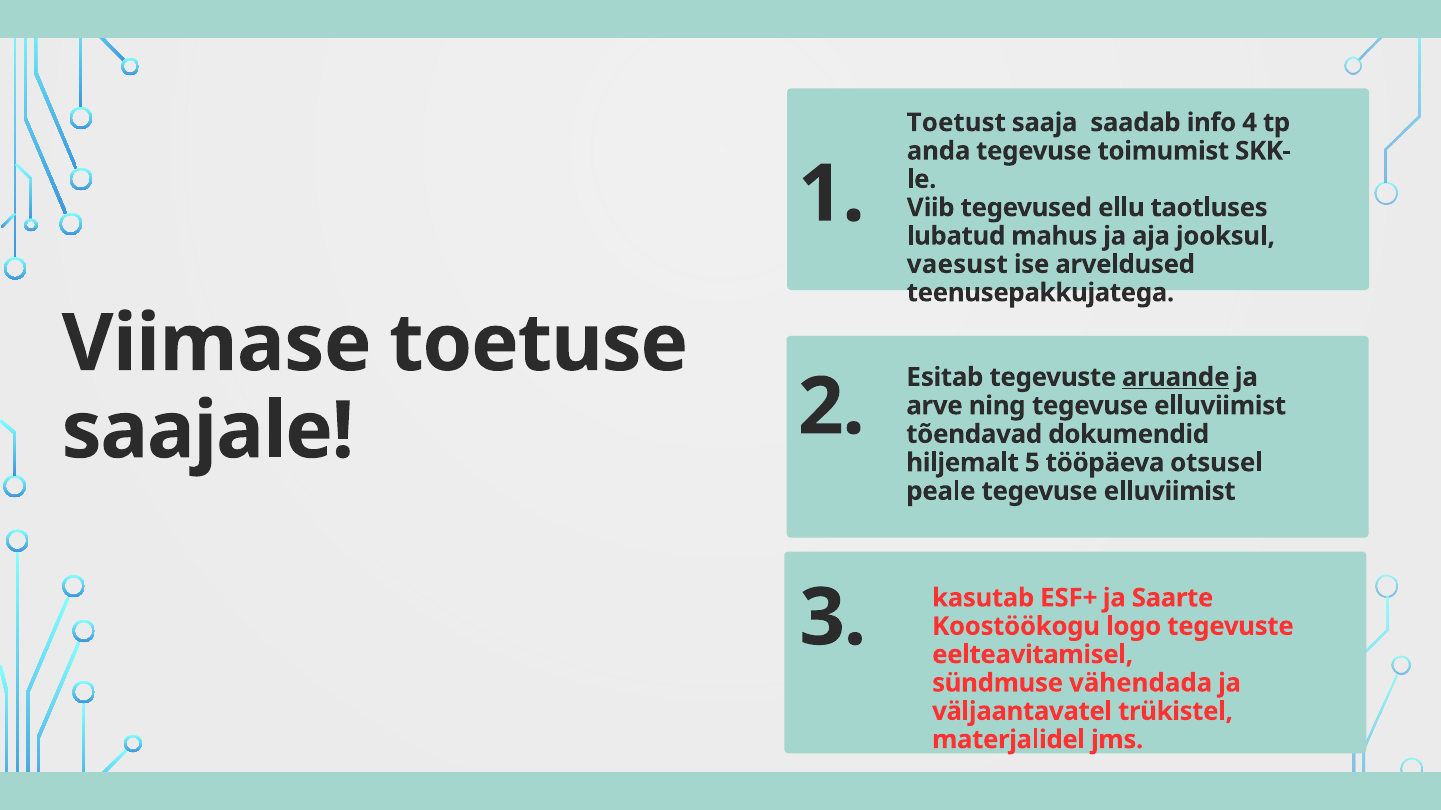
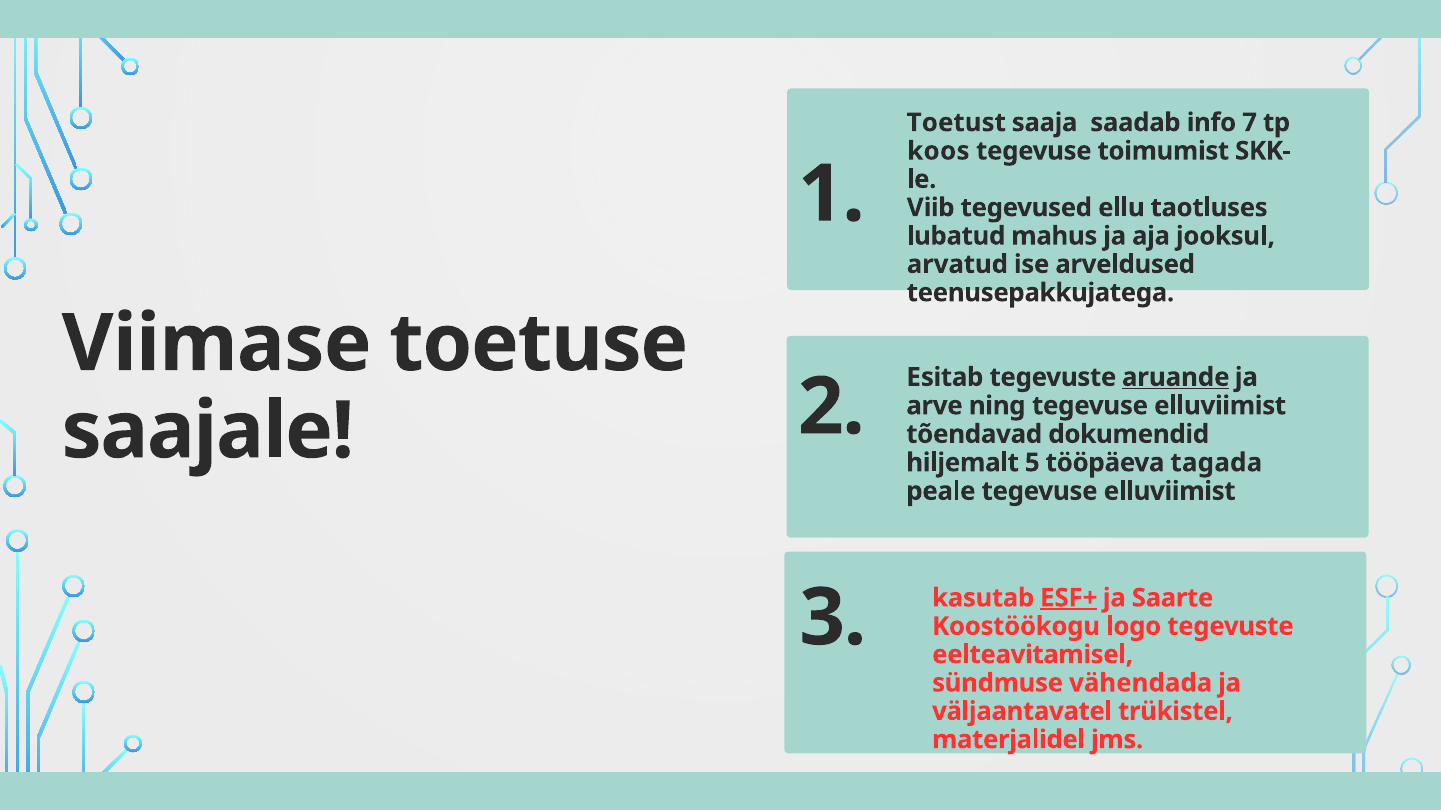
4: 4 -> 7 (1250, 123)
anda: anda -> koos (938, 151)
vaesust: vaesust -> arvatud (957, 265)
otsusel: otsusel -> tagada (1216, 463)
ESF+ underline: none -> present (1069, 598)
